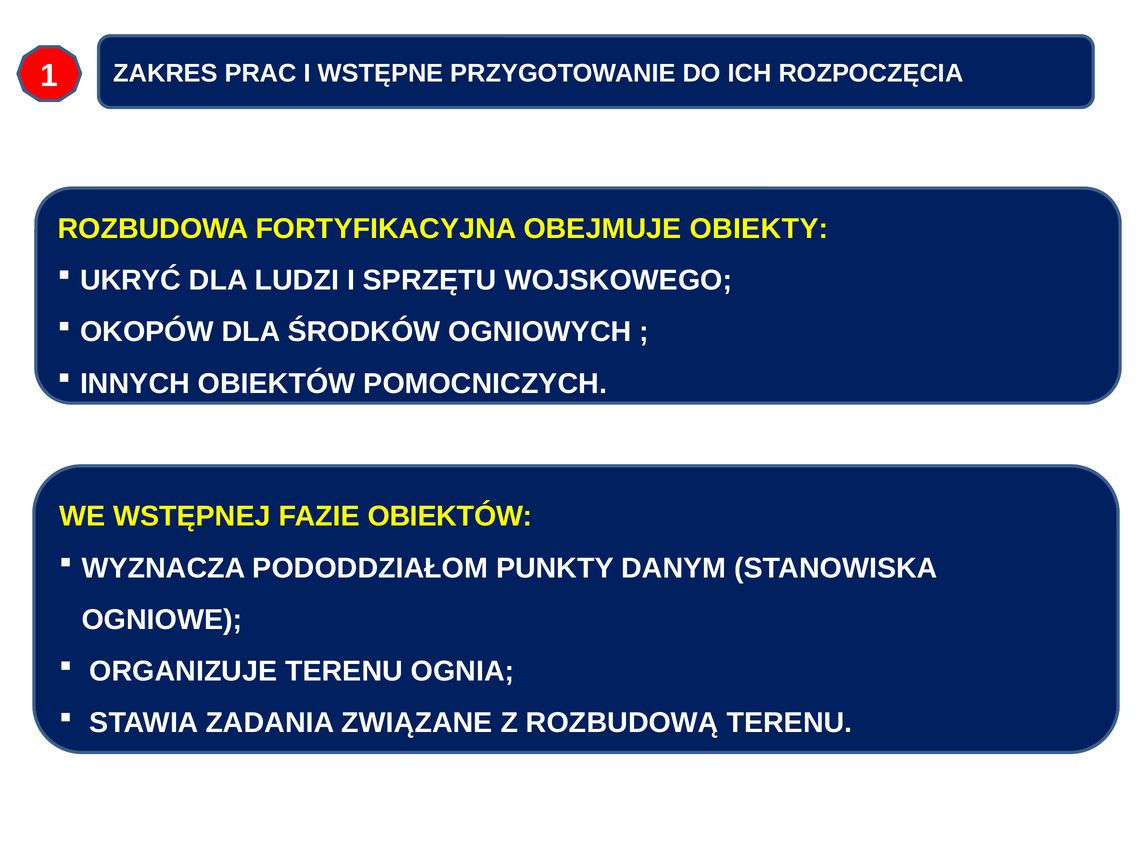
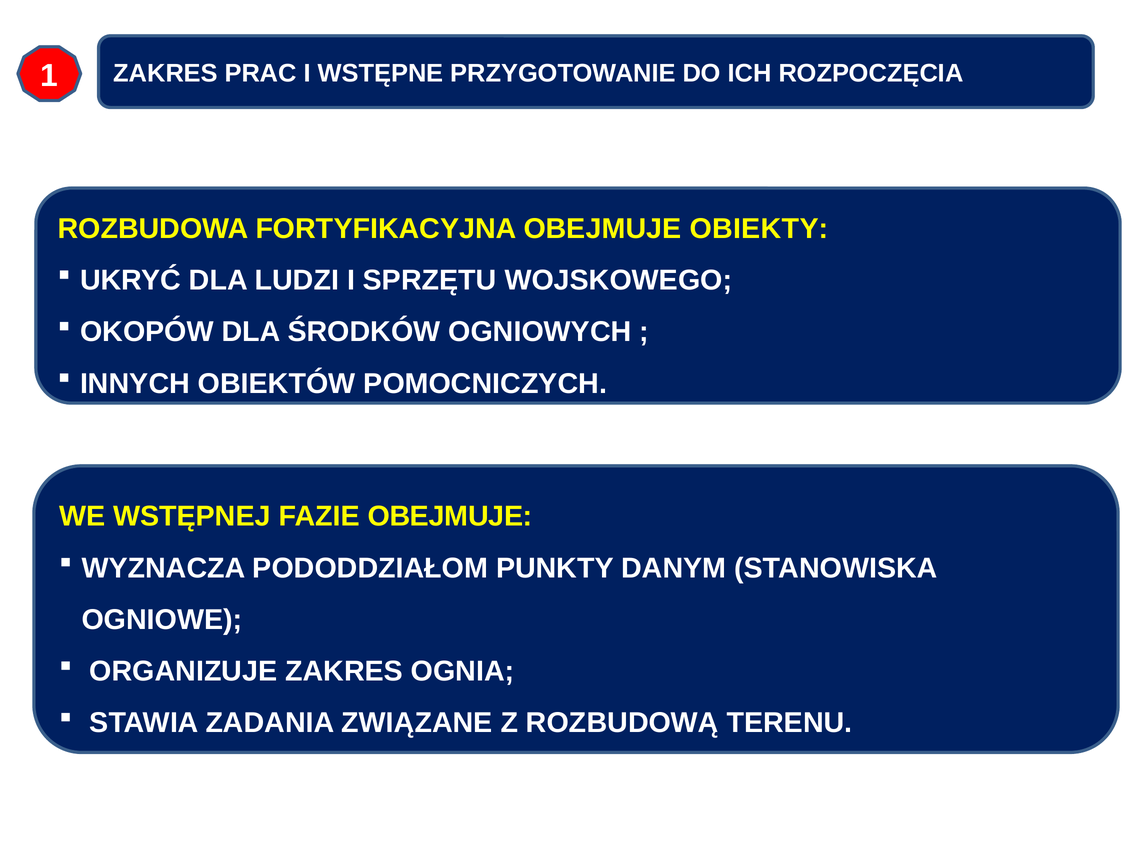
FAZIE OBIEKTÓW: OBIEKTÓW -> OBEJMUJE (450, 517)
ORGANIZUJE TERENU: TERENU -> ZAKRES (344, 672)
